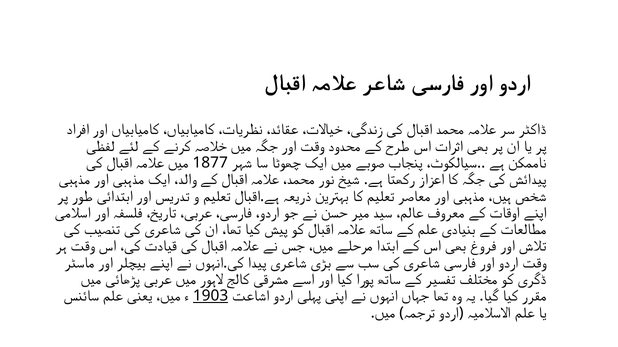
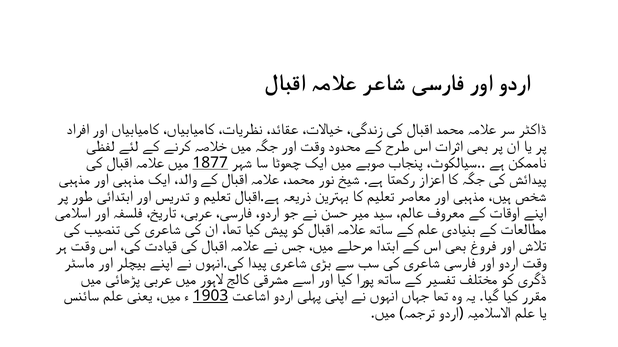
1877 underline: none -> present (210, 163)
